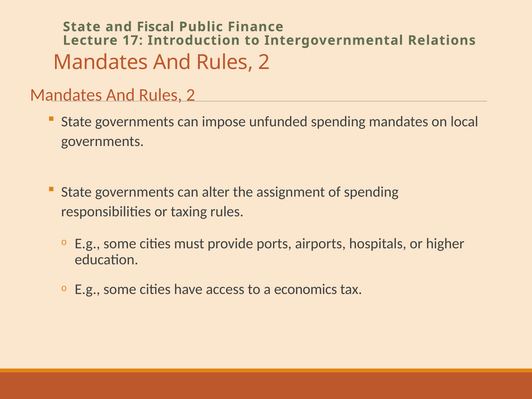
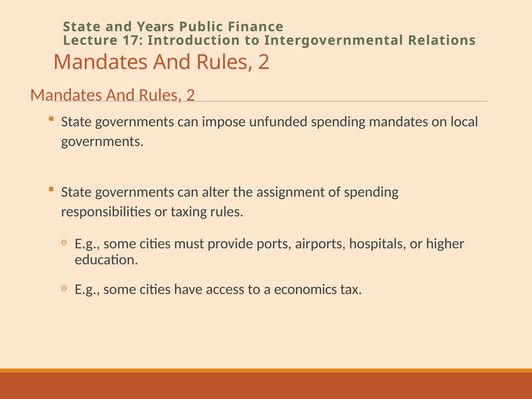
Fiscal: Fiscal -> Years (155, 27)
